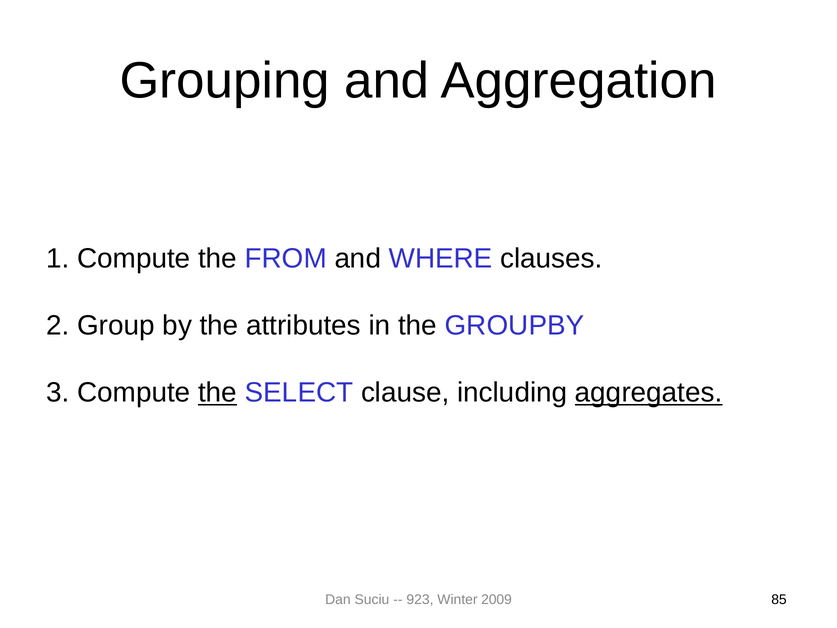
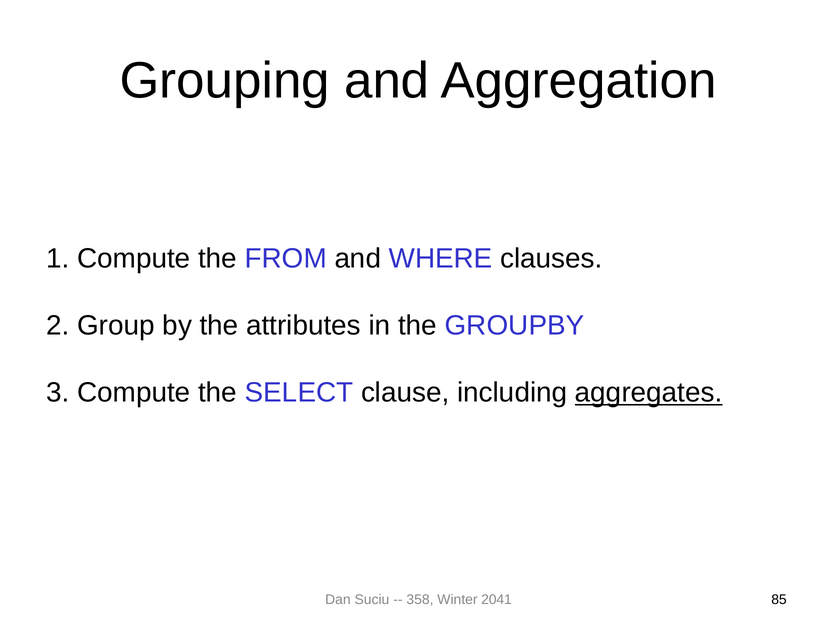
the underline: present -> none (218, 392)
923: 923 -> 358 (420, 599)
2009: 2009 -> 2041 (497, 599)
